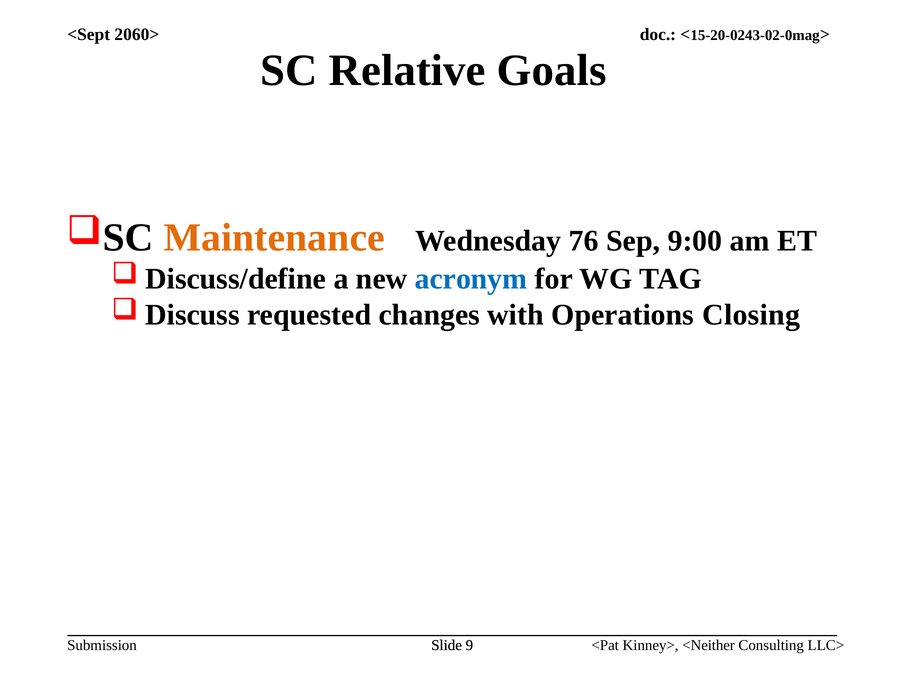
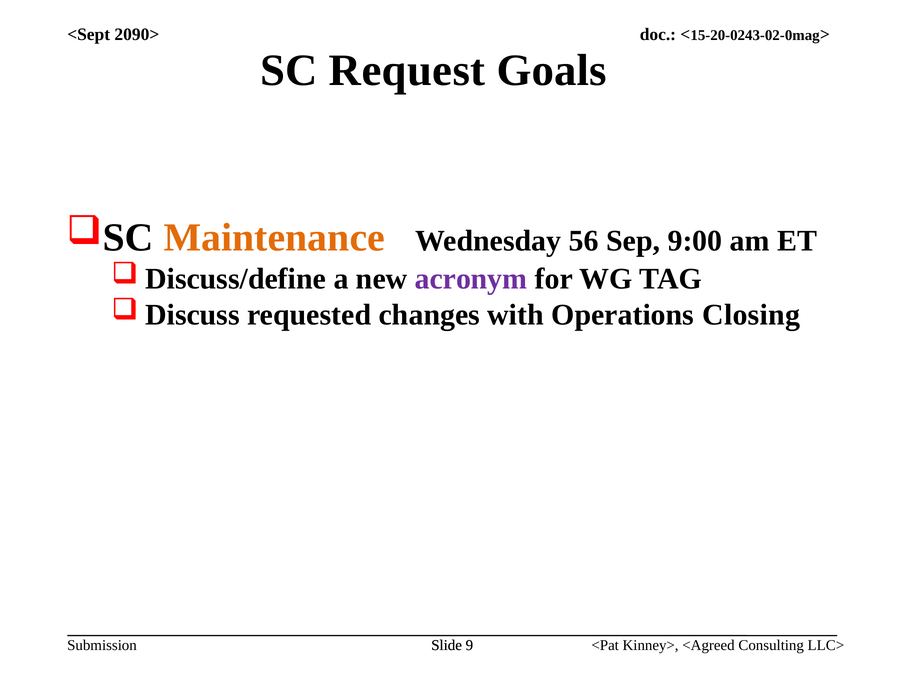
2060>: 2060> -> 2090> (137, 34)
Relative: Relative -> Request (407, 70)
76: 76 -> 56 (584, 241)
acronym colour: blue -> purple (471, 279)
<Neither: <Neither -> <Agreed (708, 645)
